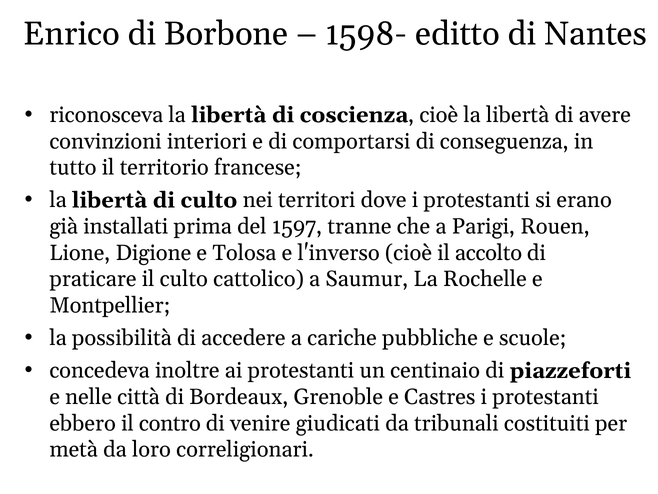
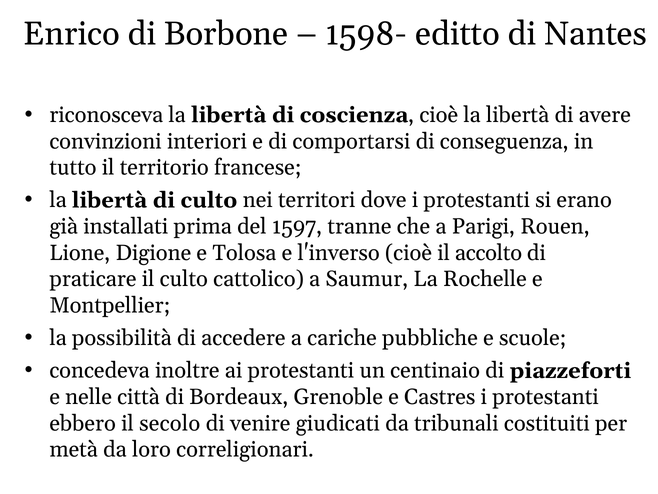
contro: contro -> secolo (170, 423)
